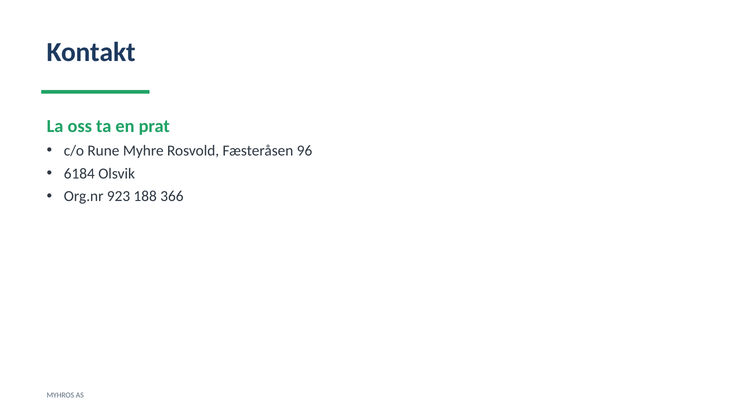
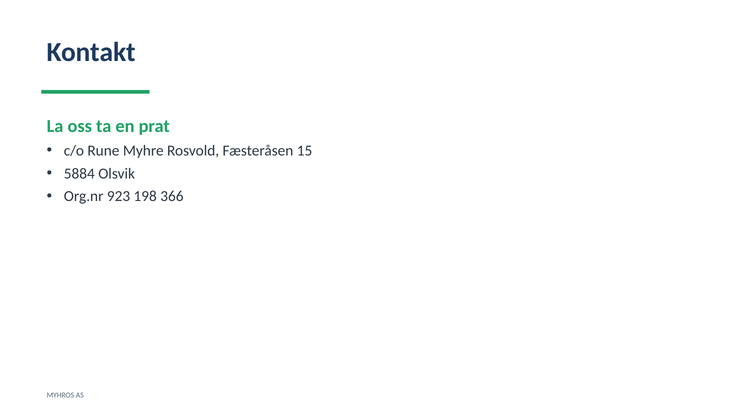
96: 96 -> 15 (305, 151)
6184: 6184 -> 5884 (79, 174)
188: 188 -> 198 (145, 197)
